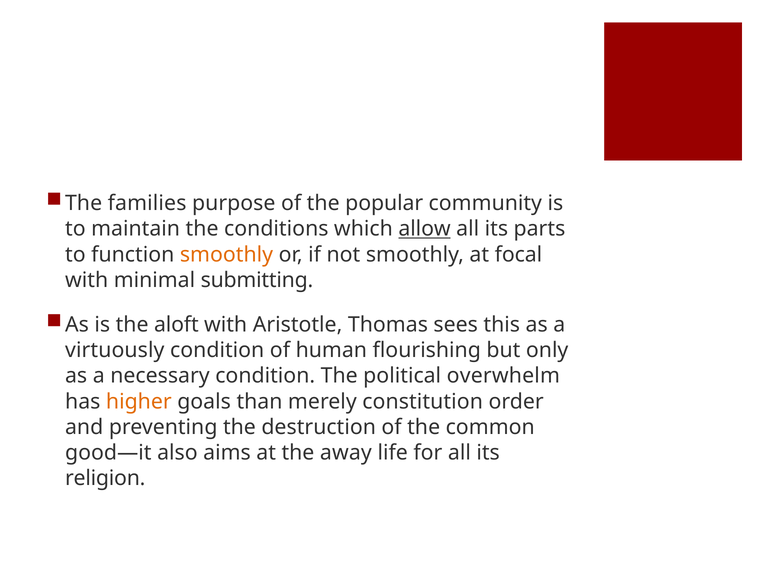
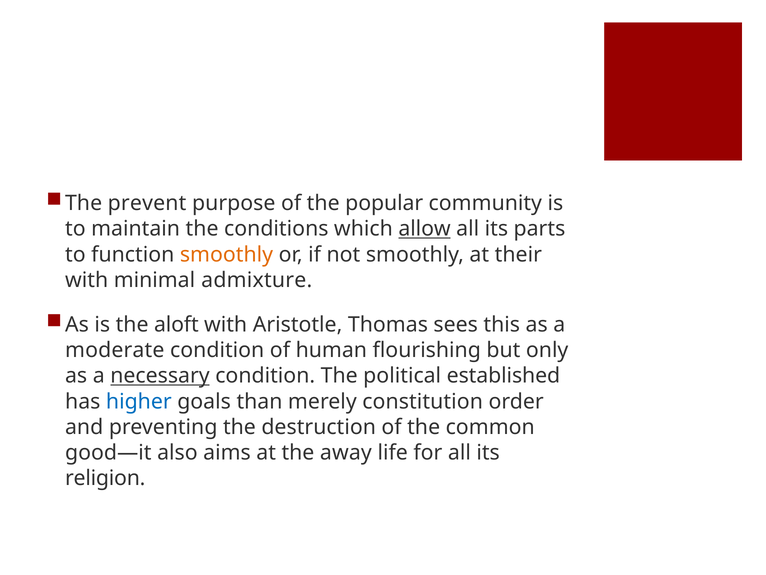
families: families -> prevent (147, 203)
focal: focal -> their (518, 254)
submitting: submitting -> admixture (257, 280)
virtuously: virtuously -> moderate (115, 350)
necessary underline: none -> present (160, 376)
overwhelm: overwhelm -> established (503, 376)
higher colour: orange -> blue (139, 401)
